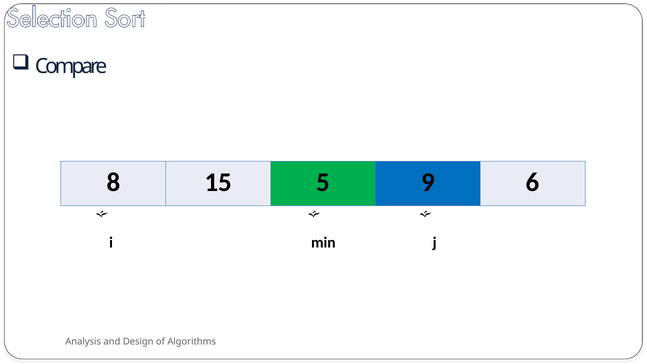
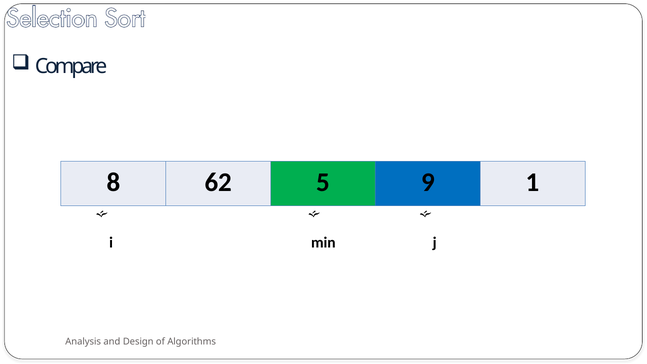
15: 15 -> 62 (218, 183)
6: 6 -> 1 (533, 183)
